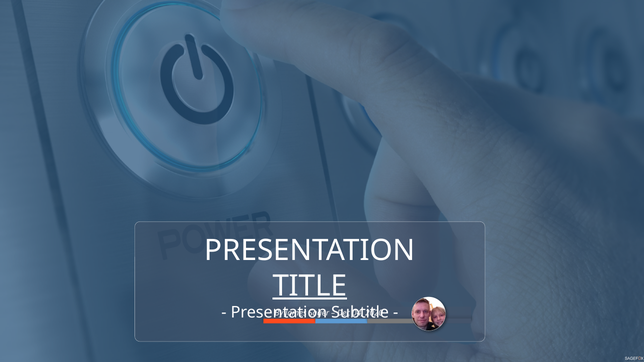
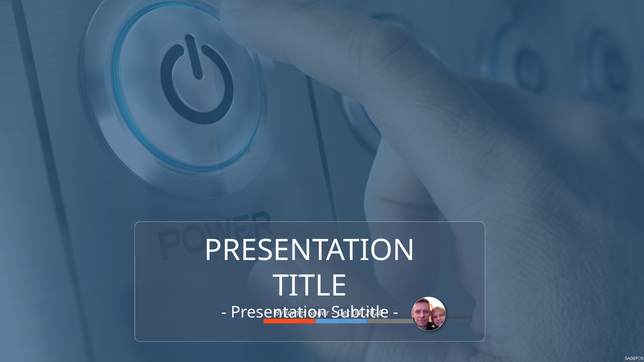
TITLE underline: present -> none (310, 286)
